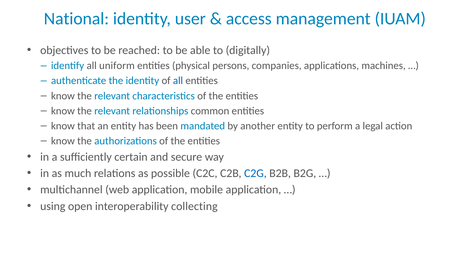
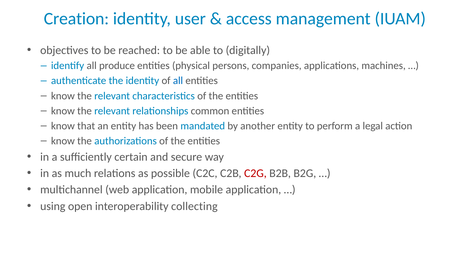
National: National -> Creation (76, 19)
uniform: uniform -> produce (117, 66)
C2G colour: blue -> red (255, 174)
